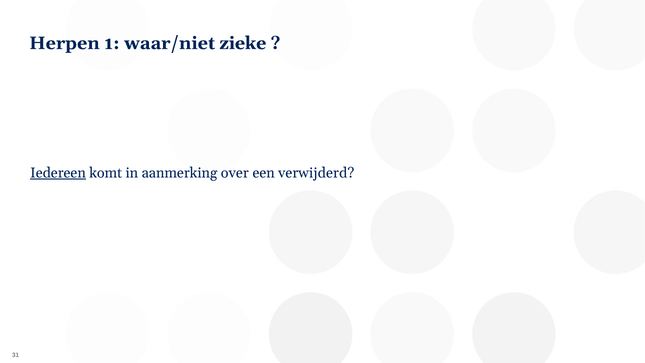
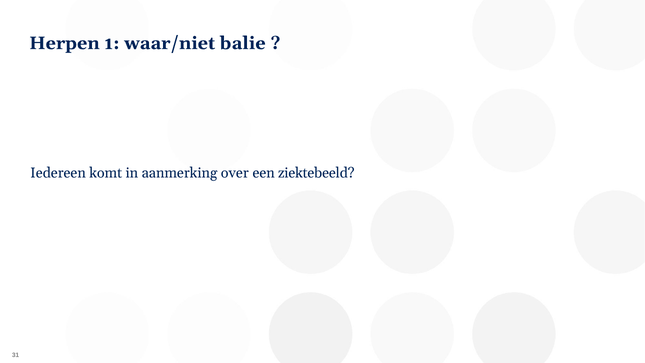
zieke: zieke -> balie (243, 43)
Iedereen underline: present -> none (58, 173)
verwijderd: verwijderd -> ziektebeeld (316, 173)
